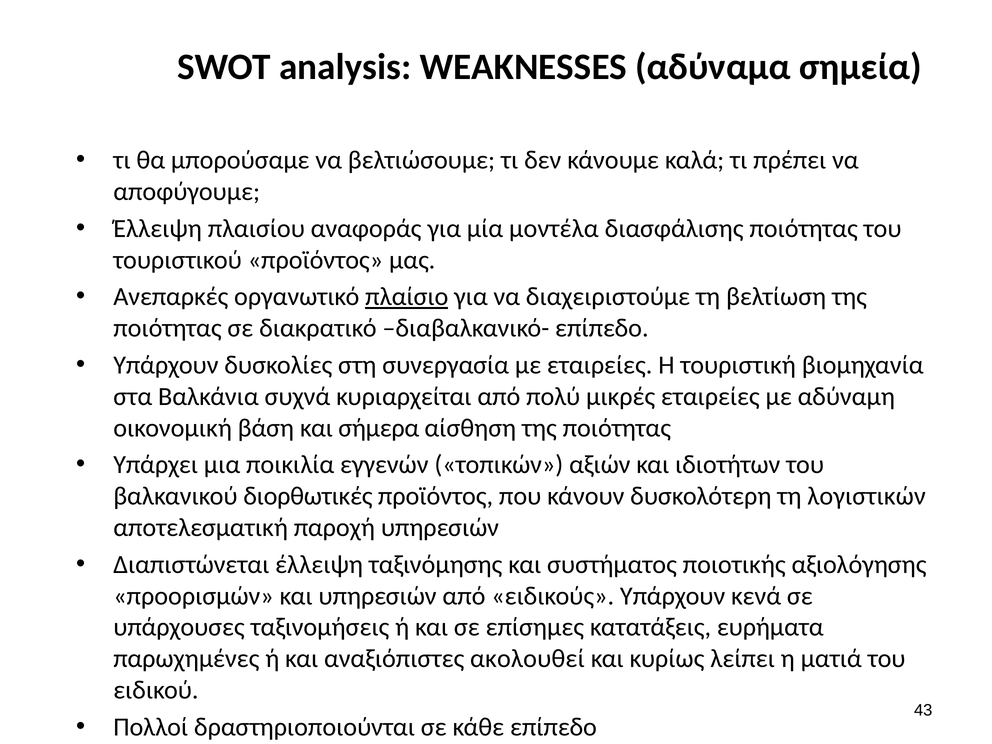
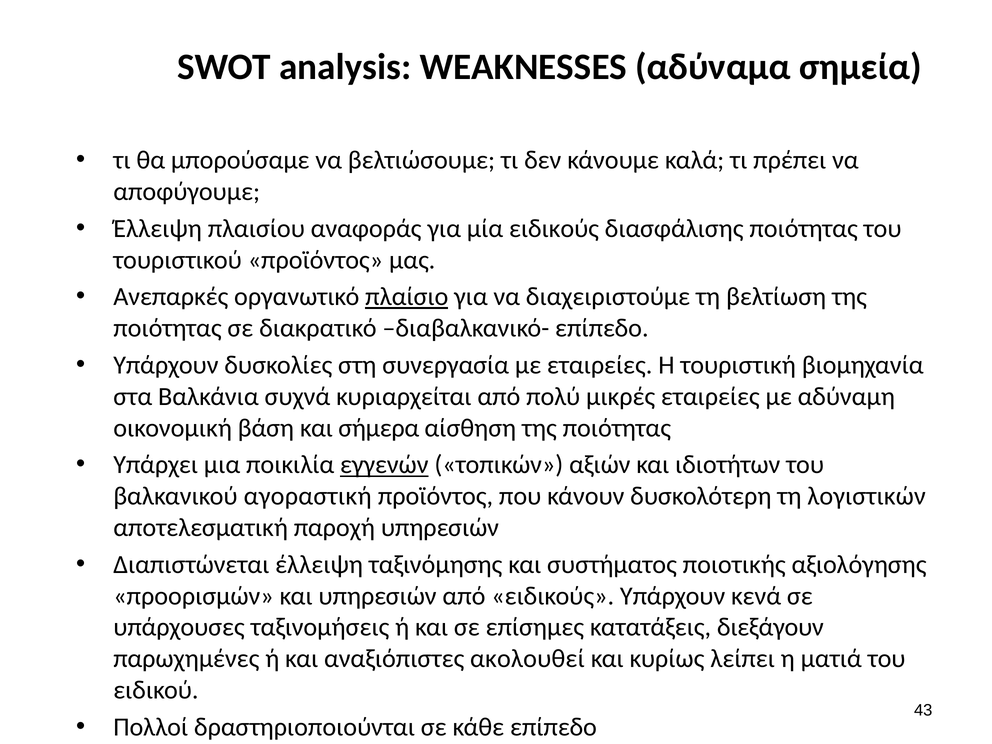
μία μοντέλα: μοντέλα -> ειδικούς (554, 228)
εγγενών underline: none -> present (384, 465)
διορθωτικές: διορθωτικές -> αγοραστική (308, 496)
ευρήματα: ευρήματα -> διεξάγουν (770, 627)
